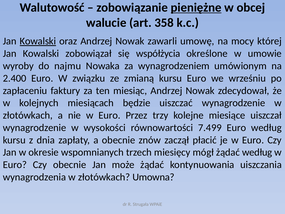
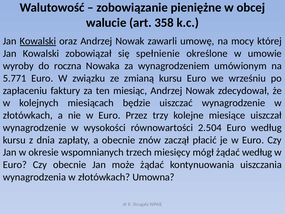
pieniężne underline: present -> none (196, 7)
współżycia: współżycia -> spełnienie (158, 53)
najmu: najmu -> roczna (68, 66)
2.400: 2.400 -> 5.771 (15, 78)
7.499: 7.499 -> 2.504 (210, 128)
